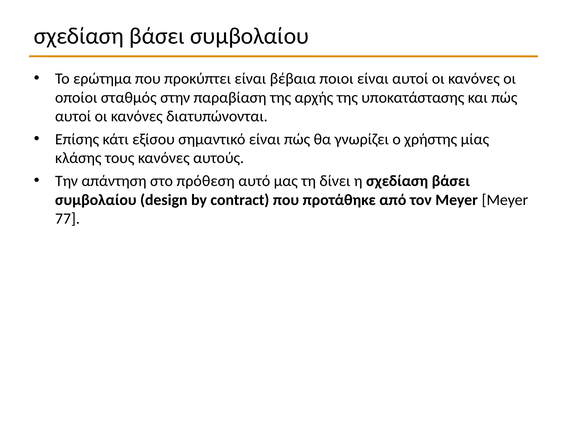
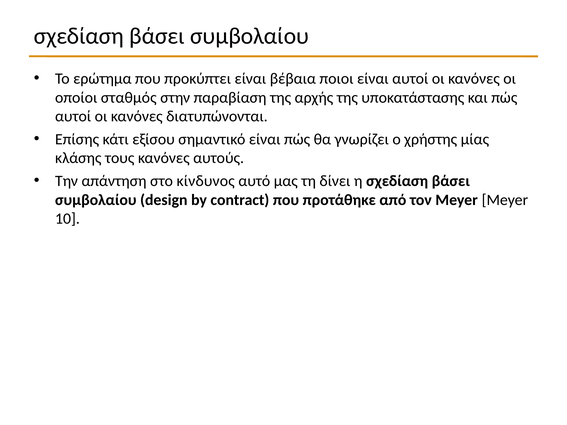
πρόθεση: πρόθεση -> κίνδυνος (206, 181)
77: 77 -> 10 (67, 219)
